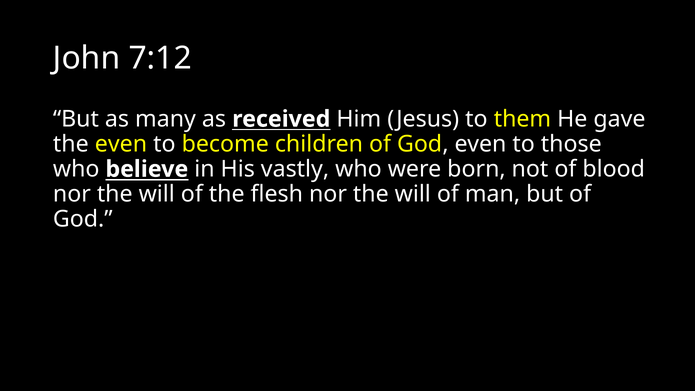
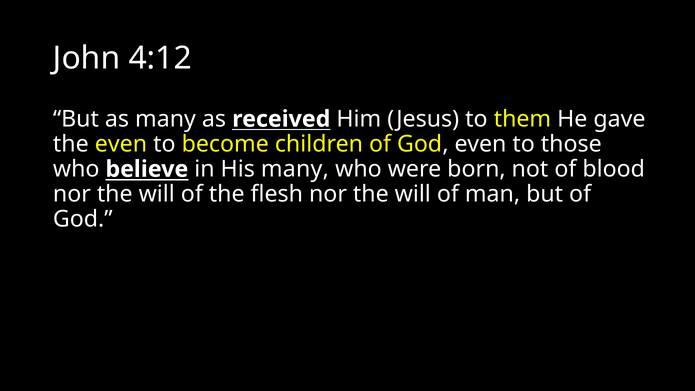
7:12: 7:12 -> 4:12 (160, 58)
His vastly: vastly -> many (295, 169)
